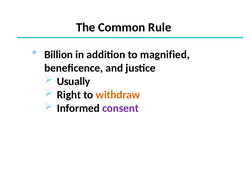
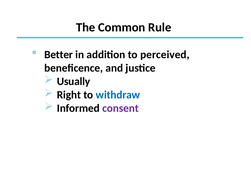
Billion: Billion -> Better (59, 55)
magnified: magnified -> perceived (165, 55)
withdraw colour: orange -> blue (118, 95)
